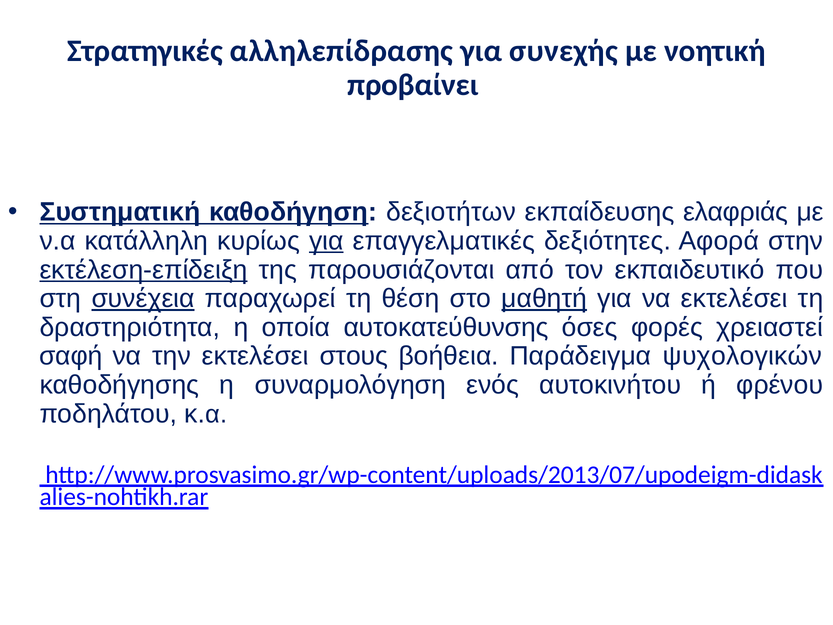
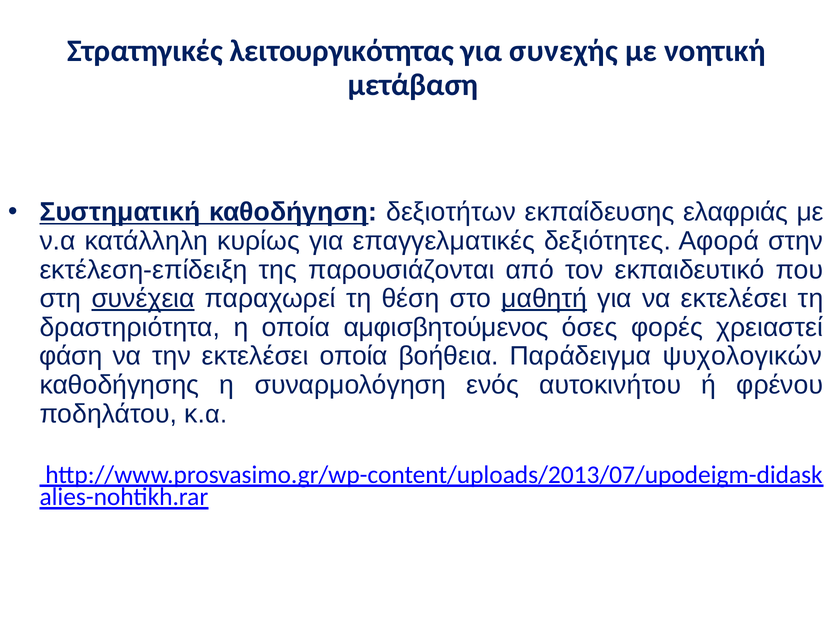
αλληλεπίδρασης: αλληλεπίδρασης -> λειτουργικότητας (342, 51)
προβαίνει: προβαίνει -> μετάβαση (413, 85)
για underline: present -> none (326, 241)
εκτέλεση-επίδειξη underline: present -> none (144, 270)
αυτοκατεύθυνσης: αυτοκατεύθυνσης -> αμφισβητούμενος (446, 327)
σαφή: σαφή -> φάση (71, 356)
εκτελέσει στους: στους -> οποία (354, 356)
